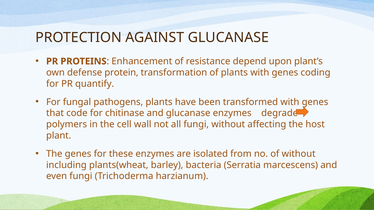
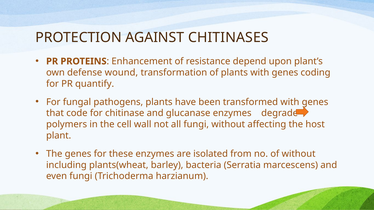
AGAINST GLUCANASE: GLUCANASE -> CHITINASES (228, 38)
protein: protein -> wound (121, 73)
